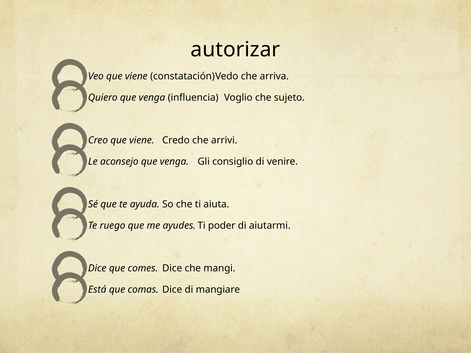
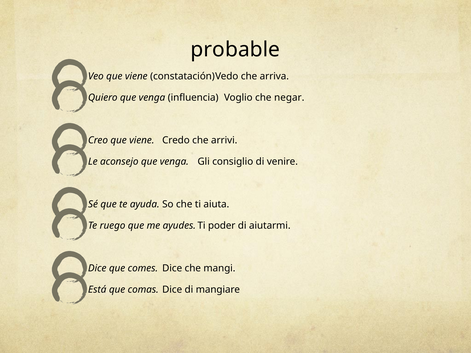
autorizar: autorizar -> probable (235, 50)
sujeto: sujeto -> negar (289, 98)
